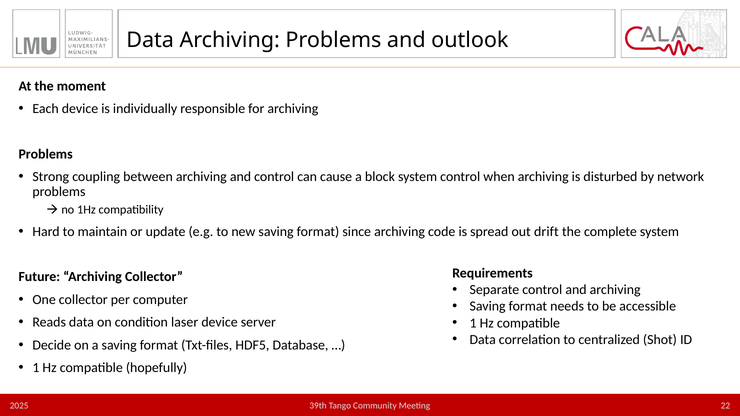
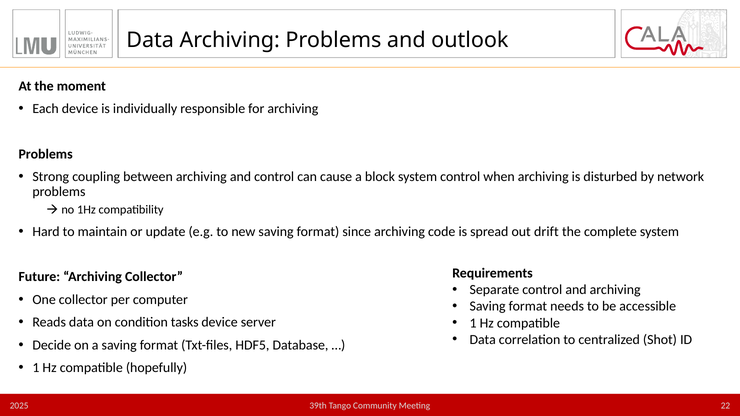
laser: laser -> tasks (185, 322)
